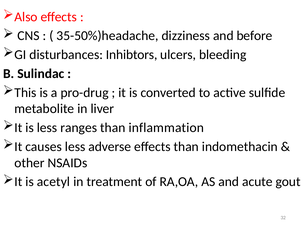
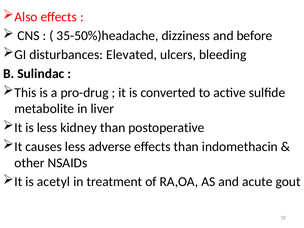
Inhibtors: Inhibtors -> Elevated (132, 55)
ranges: ranges -> kidney (79, 128)
inflammation: inflammation -> postoperative (166, 128)
